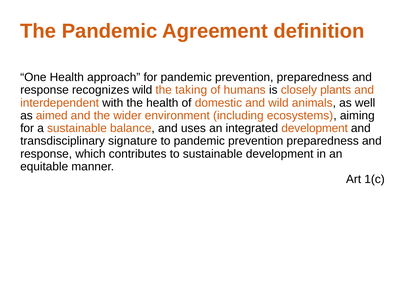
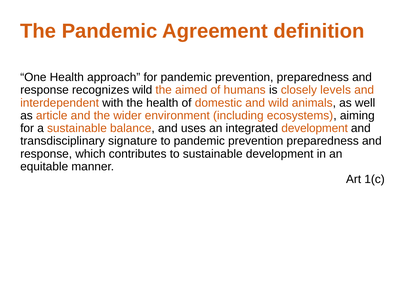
taking: taking -> aimed (191, 90)
plants: plants -> levels (336, 90)
aimed: aimed -> article (52, 115)
